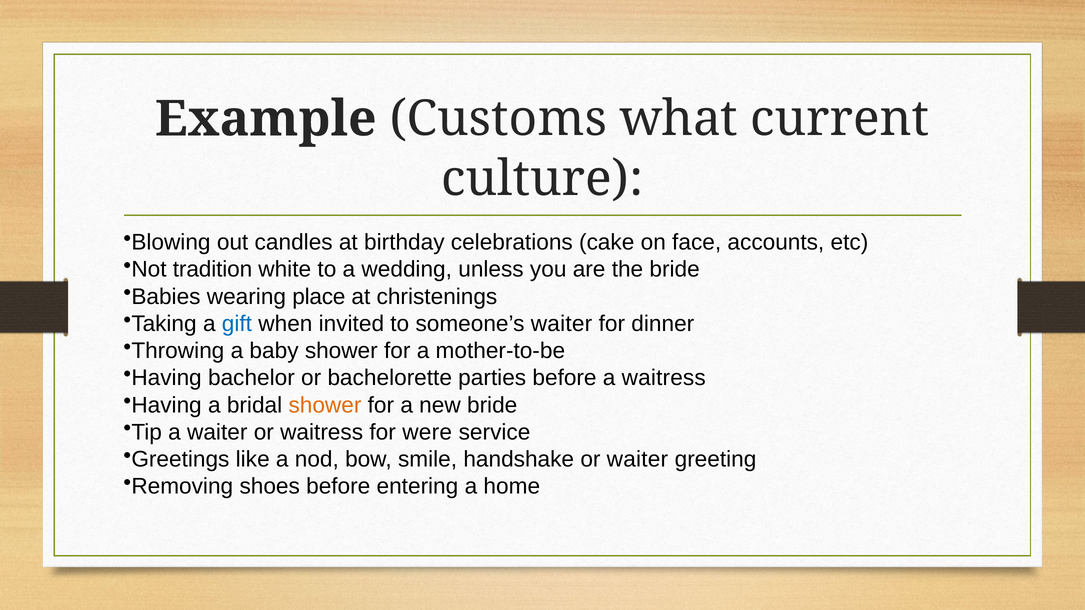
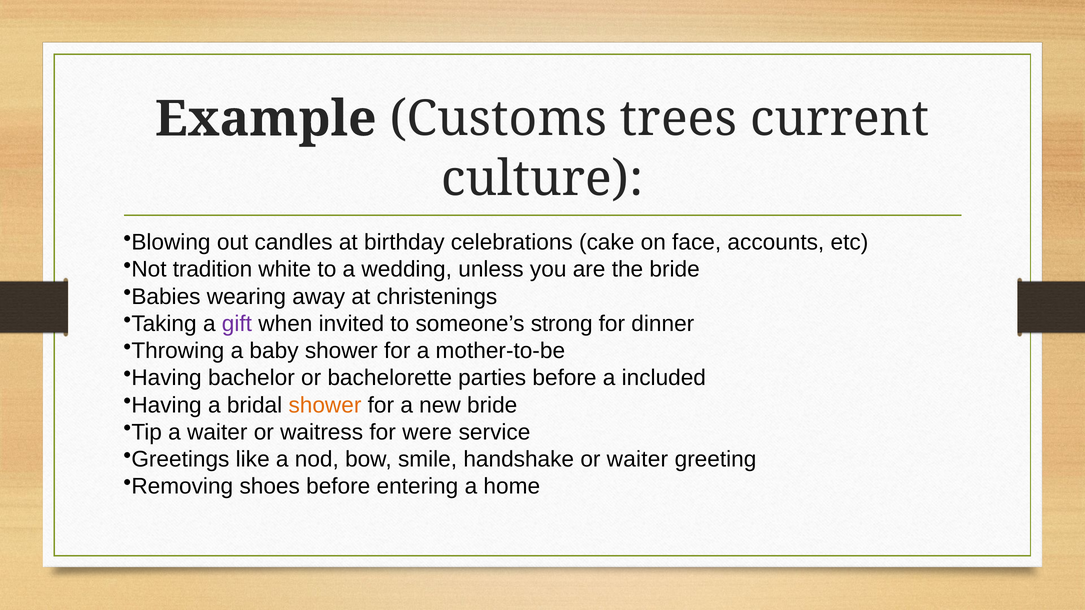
what: what -> trees (678, 119)
place: place -> away (319, 297)
gift colour: blue -> purple (237, 324)
someone’s waiter: waiter -> strong (562, 324)
a waitress: waitress -> included (664, 378)
